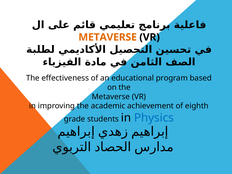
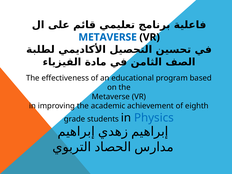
METAVERSE colour: orange -> blue (108, 37)
